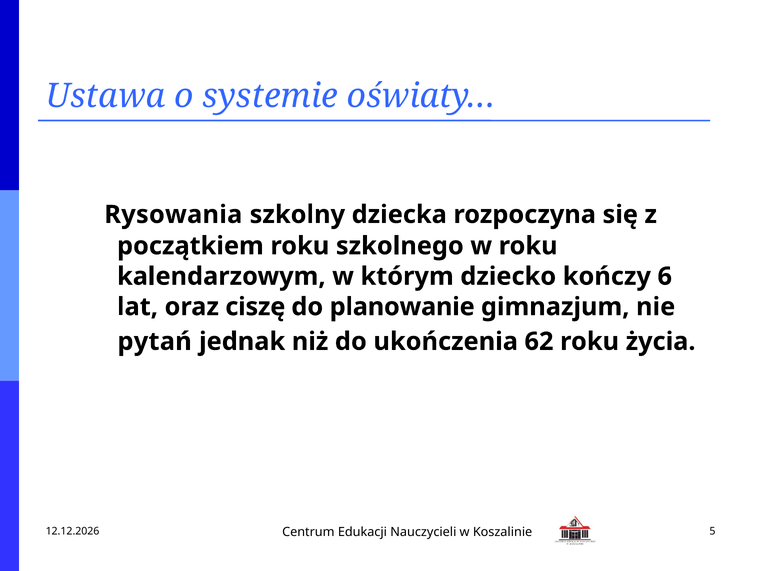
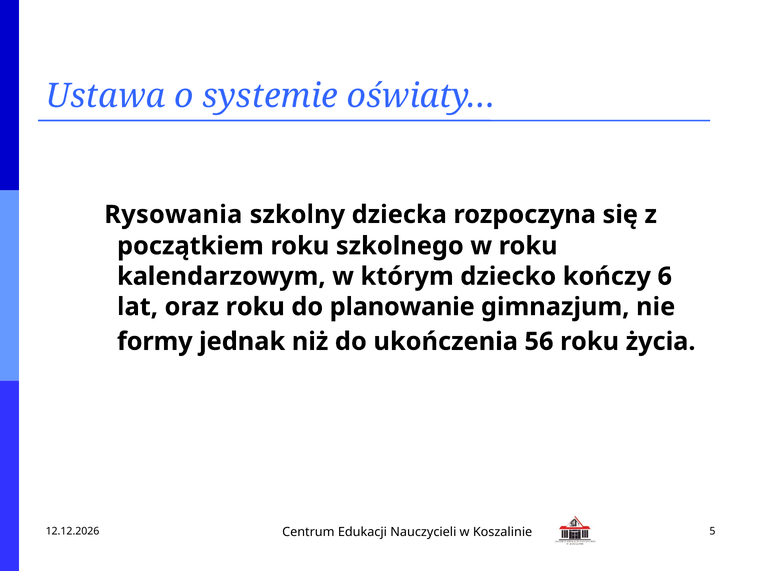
oraz ciszę: ciszę -> roku (255, 307)
pytań: pytań -> formy (155, 341)
62: 62 -> 56 (539, 341)
